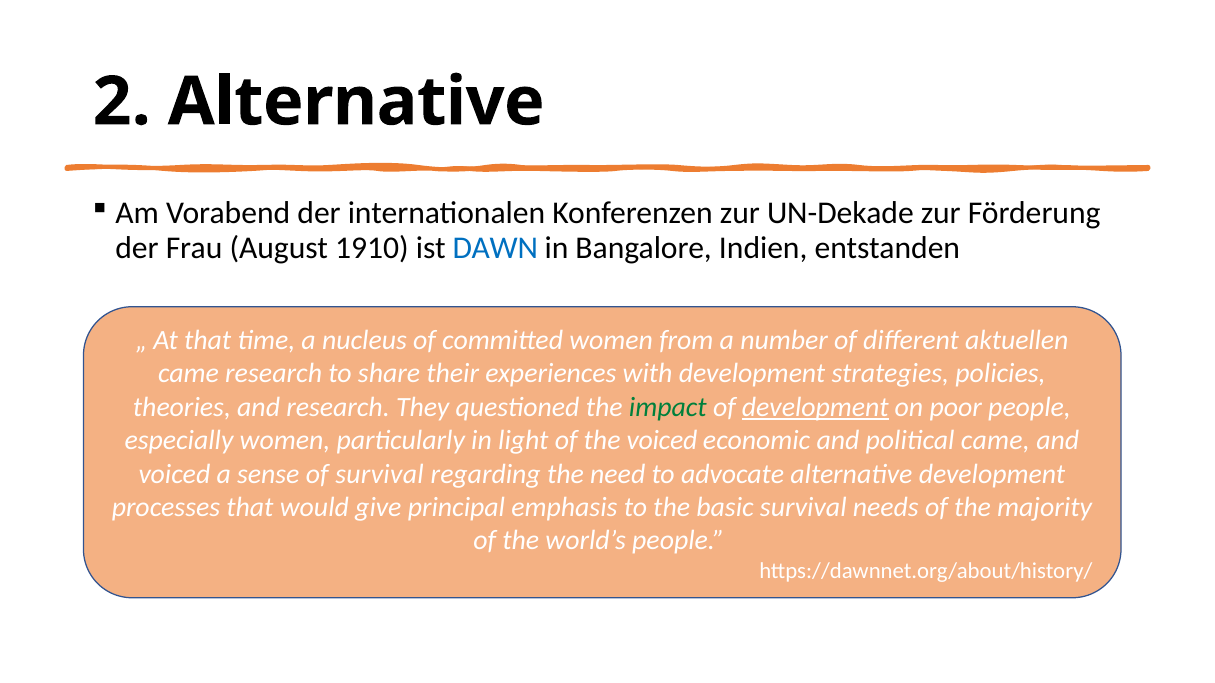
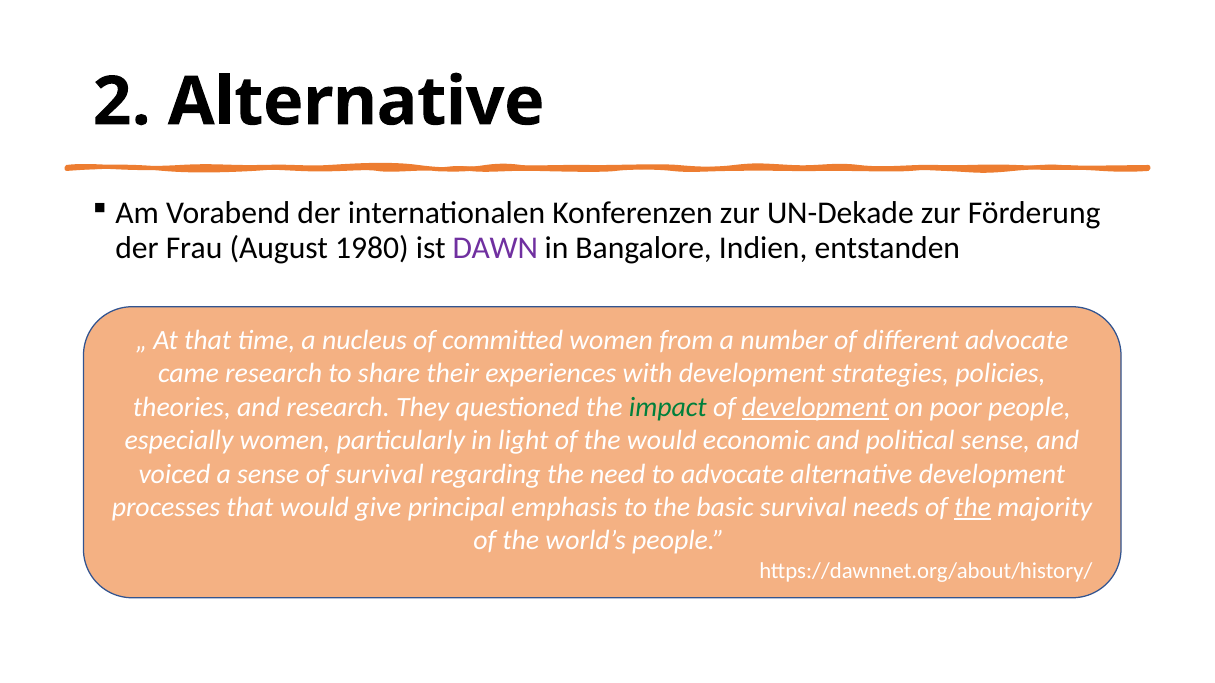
1910: 1910 -> 1980 (372, 248)
DAWN colour: blue -> purple (495, 248)
different aktuellen: aktuellen -> advocate (1017, 341)
the voiced: voiced -> would (662, 441)
political came: came -> sense (995, 441)
the underline: none -> present (972, 508)
